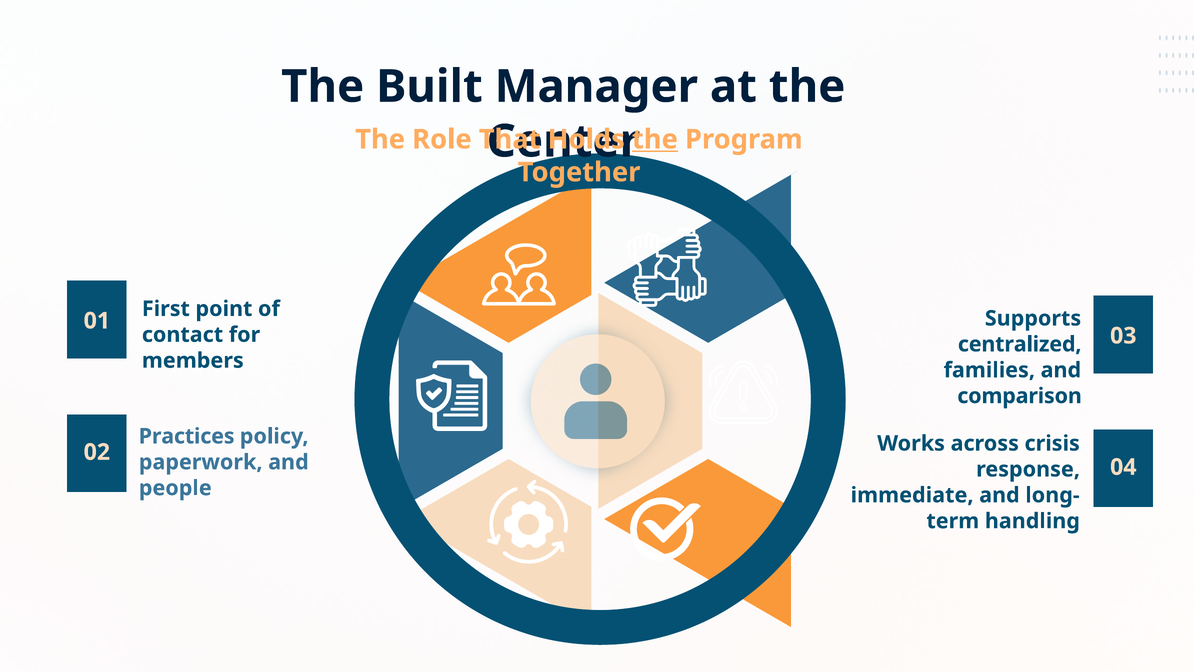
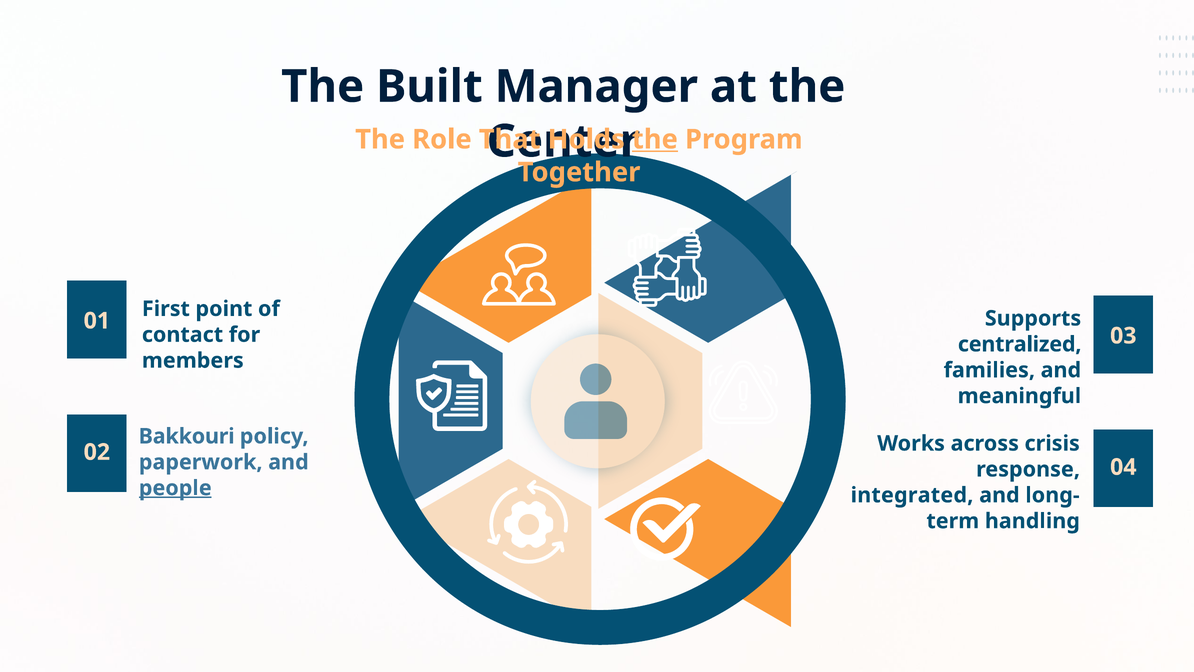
comparison: comparison -> meaningful (1019, 396)
Practices: Practices -> Bakkouri (187, 436)
people underline: none -> present (175, 488)
immediate: immediate -> integrated (912, 495)
